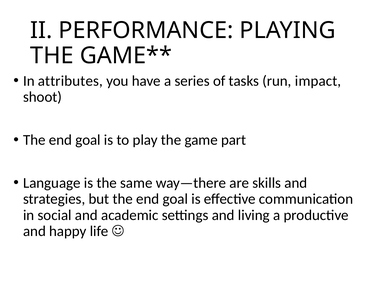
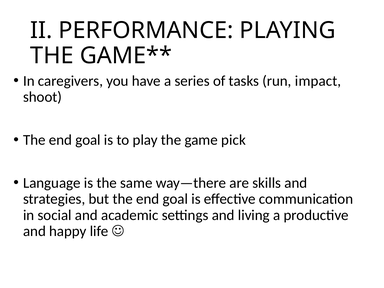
attributes: attributes -> caregivers (70, 81)
part: part -> pick (233, 140)
